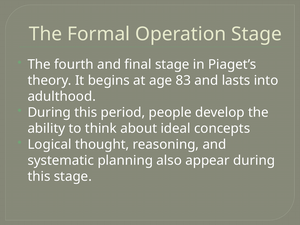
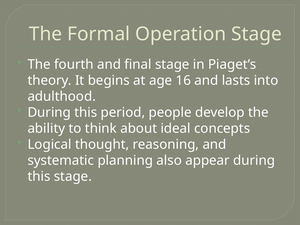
83: 83 -> 16 (183, 80)
